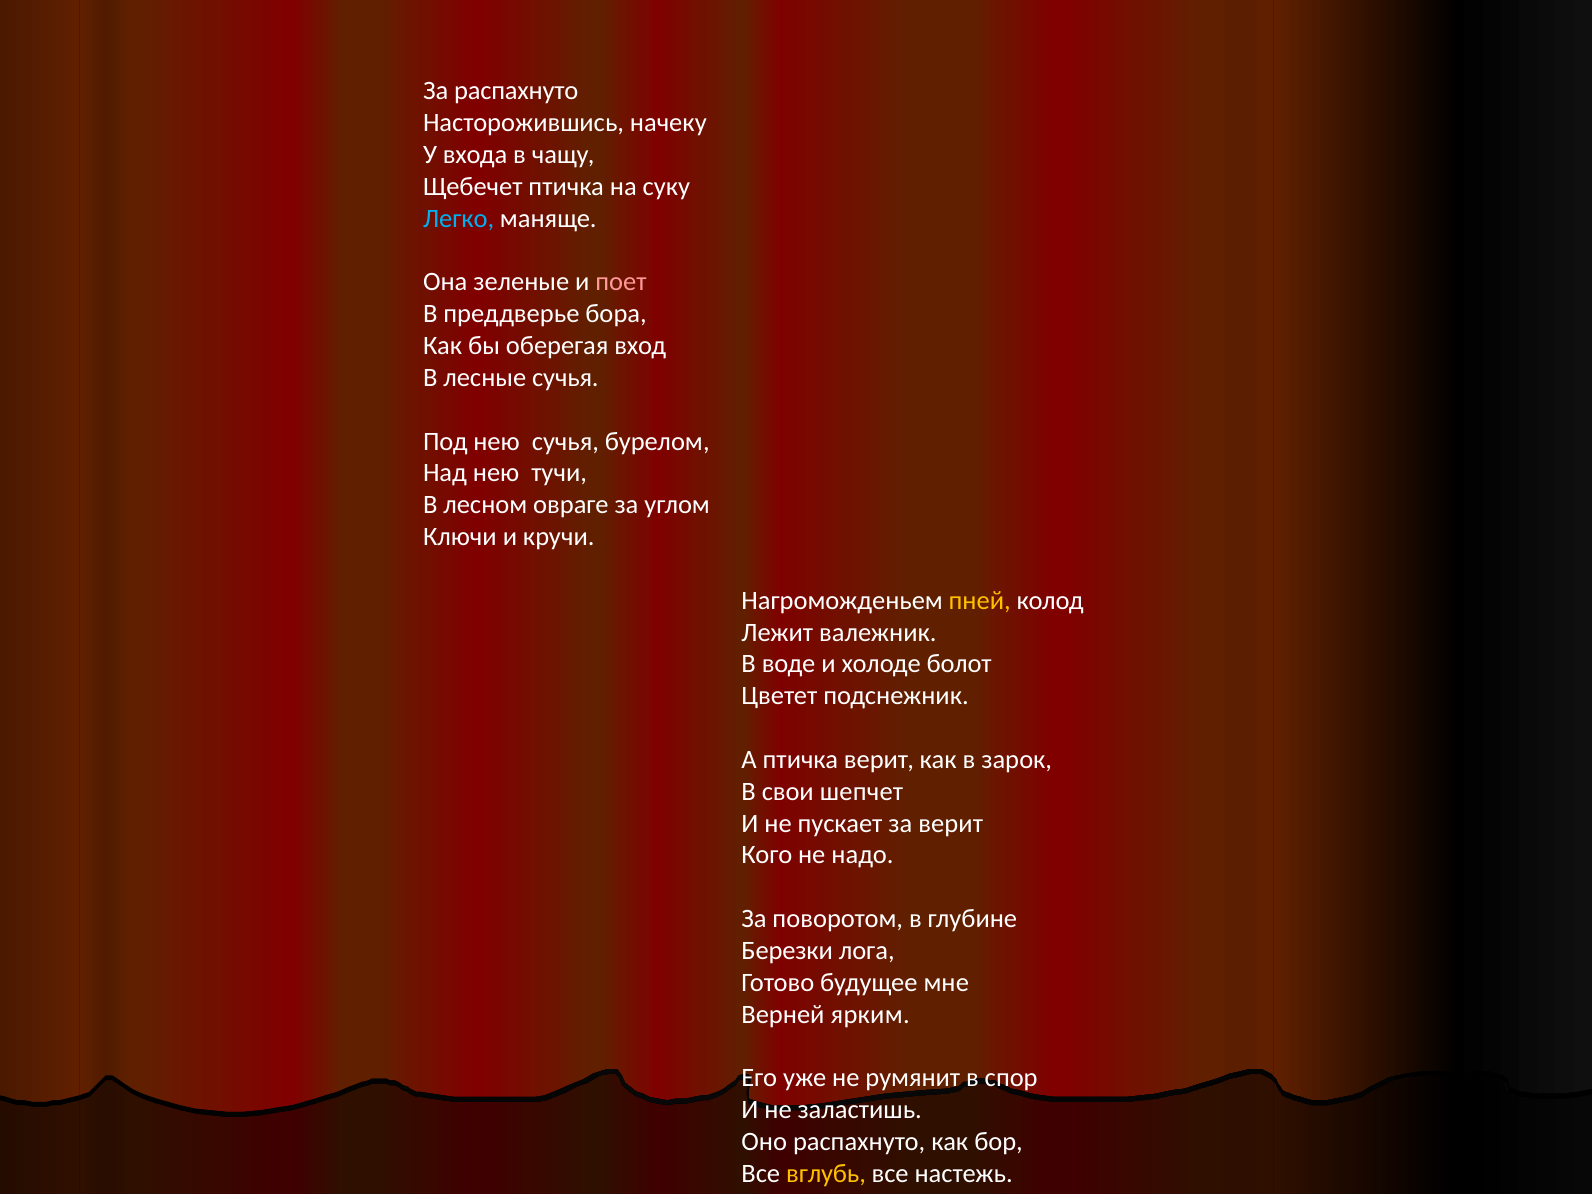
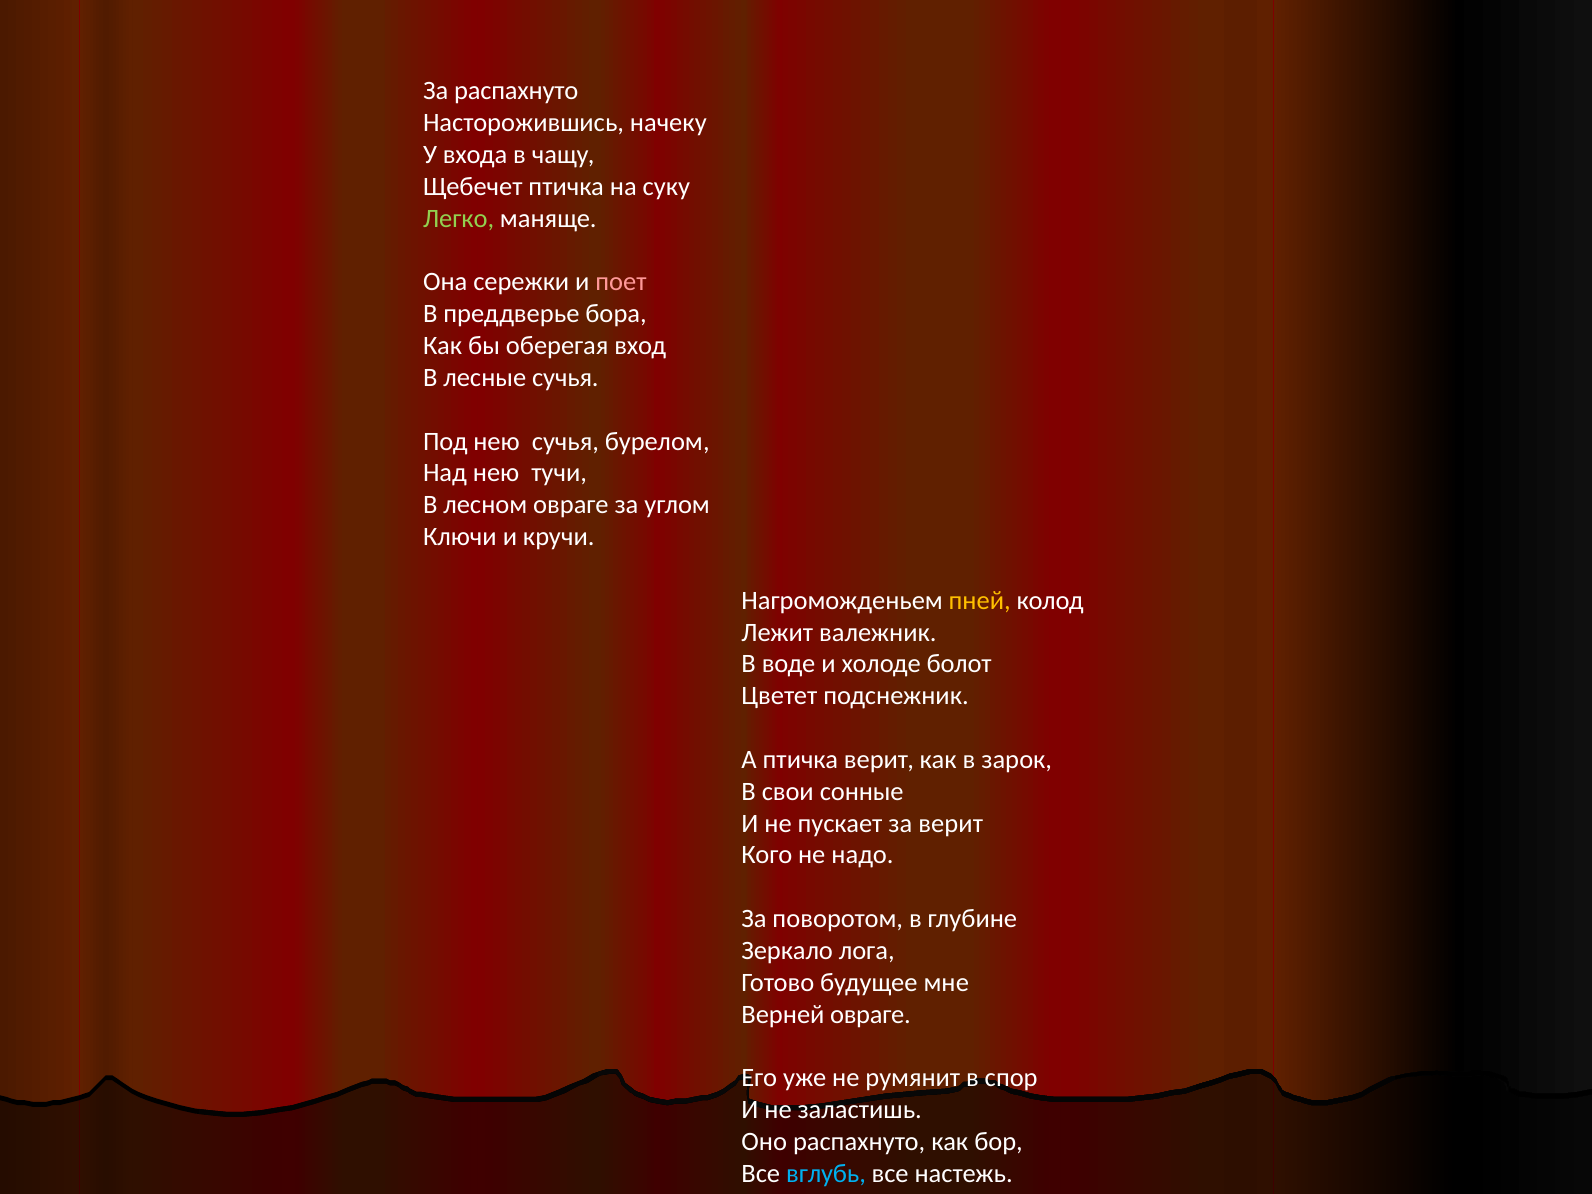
Легко colour: light blue -> light green (459, 218)
зеленые: зеленые -> сережки (521, 282)
шепчет: шепчет -> сонные (862, 792)
Березки: Березки -> Зеркало (787, 951)
Верней ярким: ярким -> овраге (870, 1014)
вглубь colour: yellow -> light blue (826, 1174)
